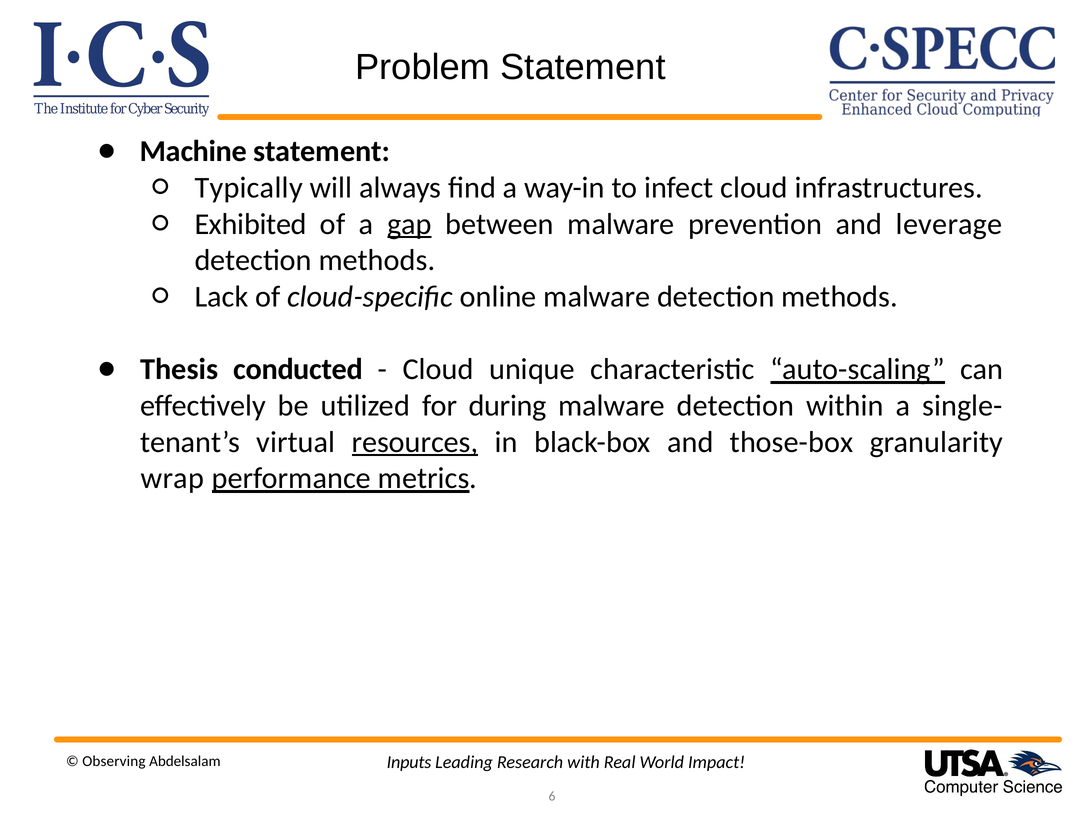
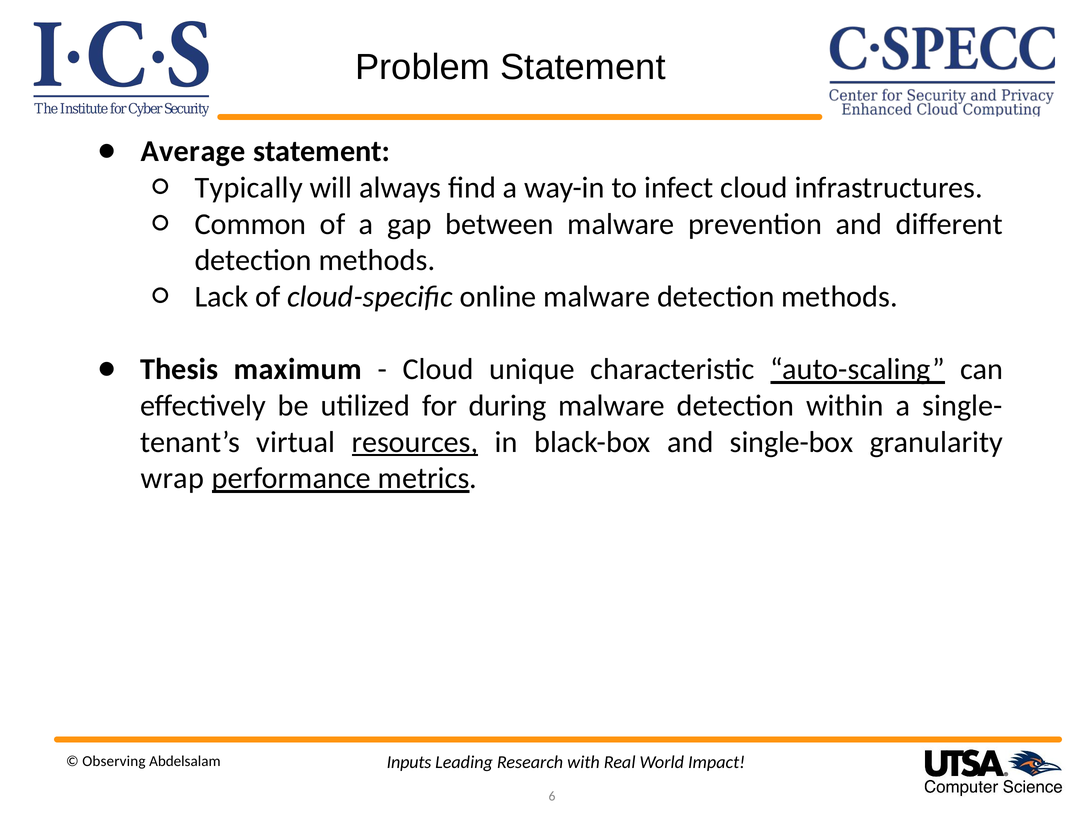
Machine: Machine -> Average (193, 151)
Exhibited: Exhibited -> Common (250, 224)
gap underline: present -> none (409, 224)
leverage: leverage -> different (949, 224)
conducted: conducted -> maximum (298, 369)
those-box: those-box -> single-box (792, 442)
